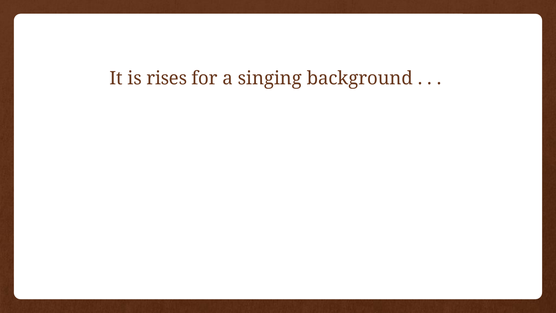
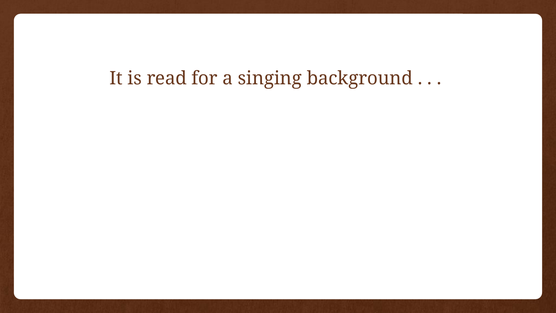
rises: rises -> read (167, 78)
